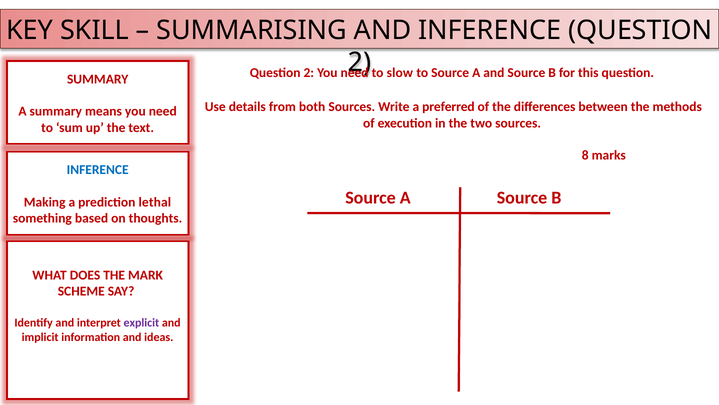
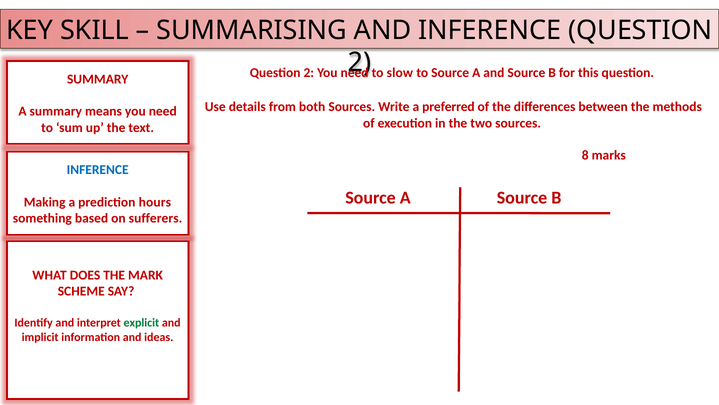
lethal: lethal -> hours (155, 202)
thoughts: thoughts -> sufferers (155, 218)
explicit colour: purple -> green (141, 322)
